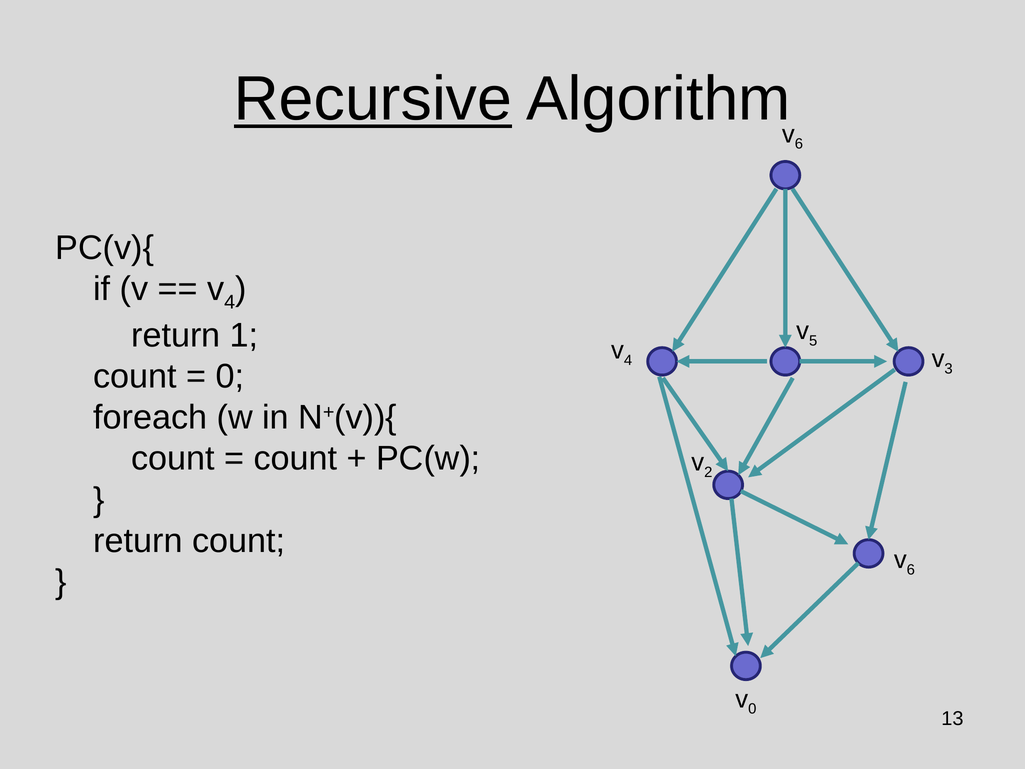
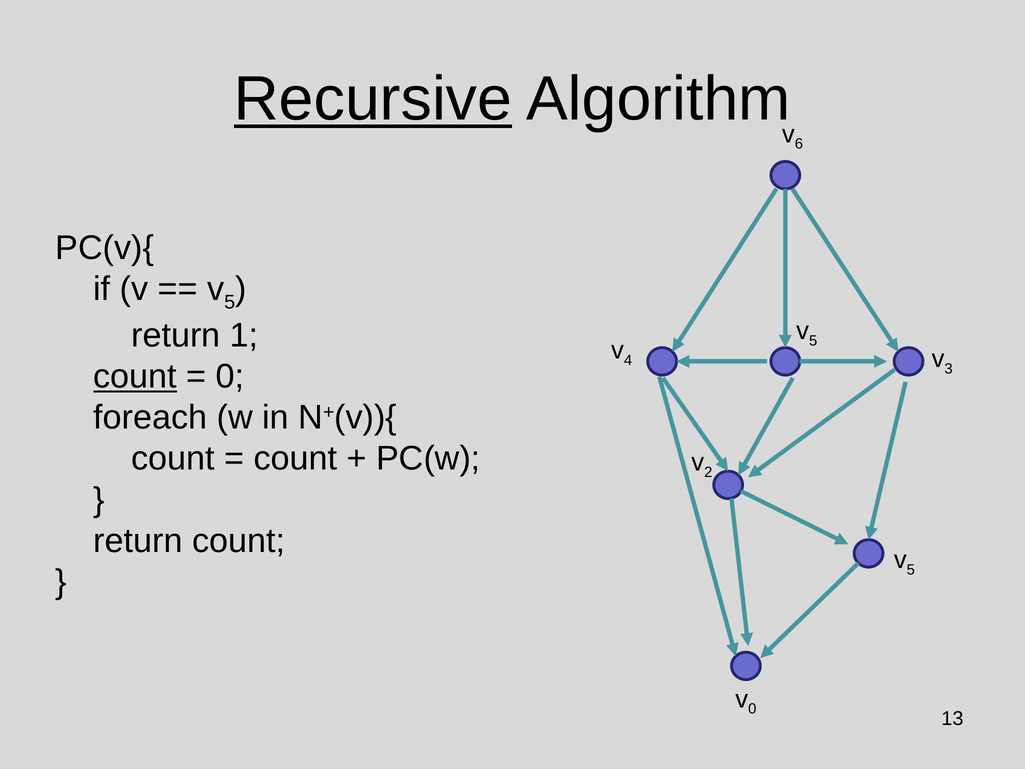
4: 4 -> 5 (230, 302)
count underline: none -> present (135, 377)
6: 6 -> 5 (911, 570)
